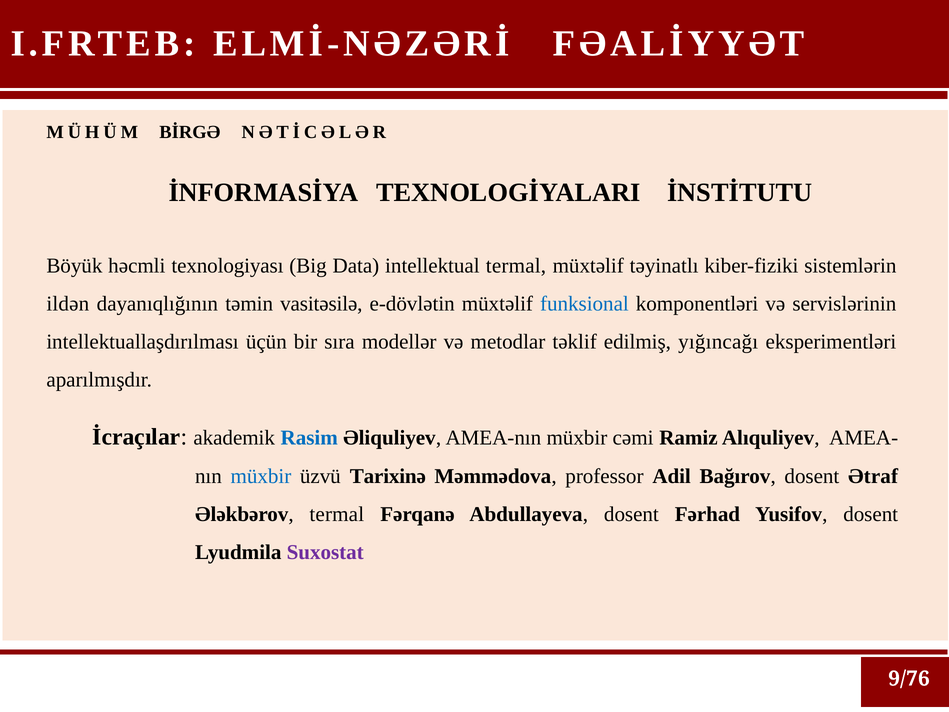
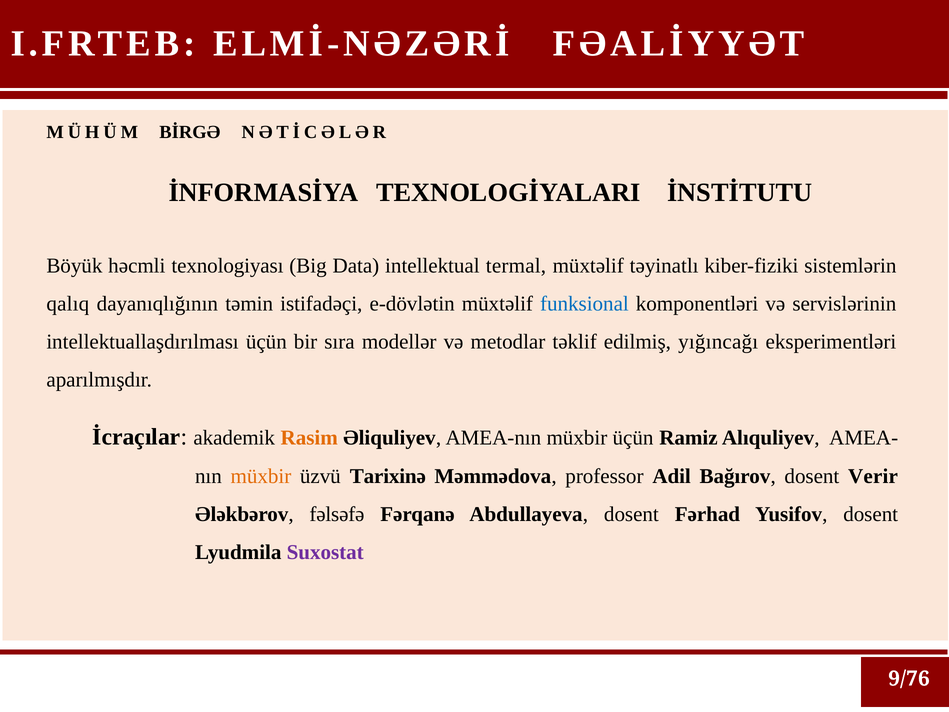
ildən: ildən -> qalıq (68, 304)
vasitəsilə: vasitəsilə -> istifadəçi (321, 304)
Rasim colour: blue -> orange (309, 438)
müxbir cəmi: cəmi -> üçün (633, 438)
müxbir colour: blue -> orange (261, 476)
Ətraf: Ətraf -> Verir (873, 476)
Ələkbərov termal: termal -> fəlsəfə (337, 514)
